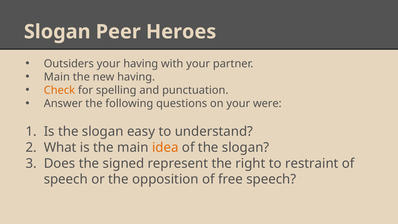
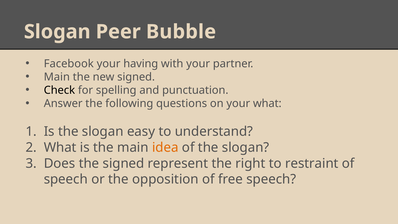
Heroes: Heroes -> Bubble (181, 32)
Outsiders: Outsiders -> Facebook (69, 64)
new having: having -> signed (136, 77)
Check colour: orange -> black (59, 90)
your were: were -> what (267, 103)
